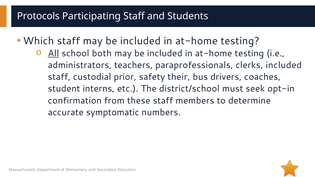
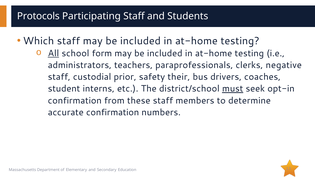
both: both -> form (102, 53)
clerks included: included -> negative (284, 65)
must underline: none -> present (233, 89)
accurate symptomatic: symptomatic -> confirmation (113, 112)
